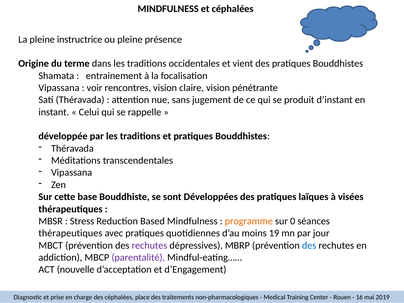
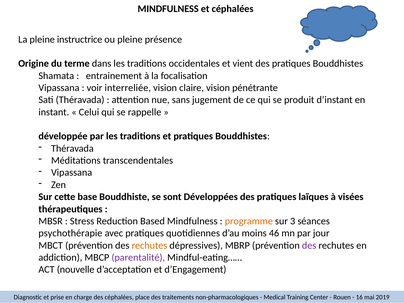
rencontres: rencontres -> interreliée (128, 88)
0: 0 -> 3 (293, 221)
thérapeutiques: thérapeutiques -> psychothérapie (70, 233)
19: 19 -> 46 (274, 233)
rechutes colour: purple -> orange (149, 245)
des colour: blue -> purple (309, 245)
